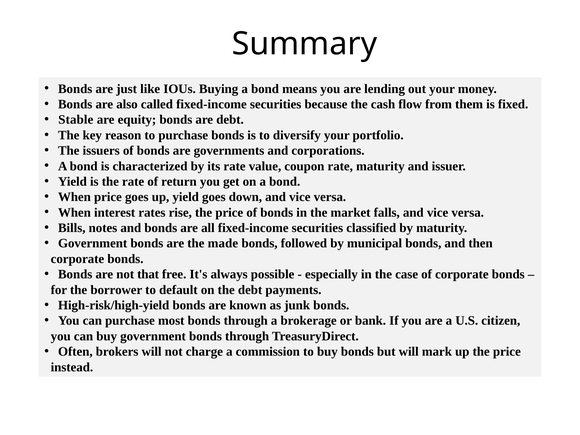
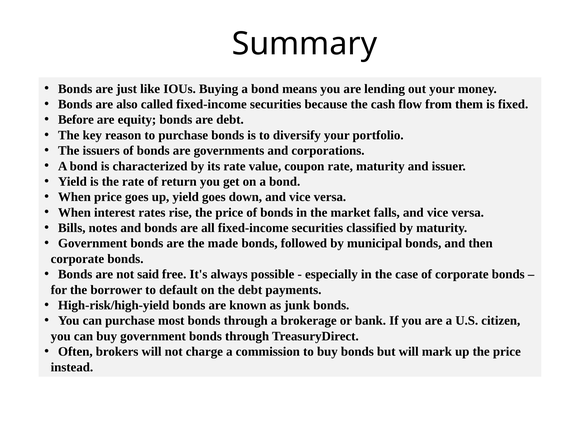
Stable: Stable -> Before (76, 120)
that: that -> said (148, 274)
